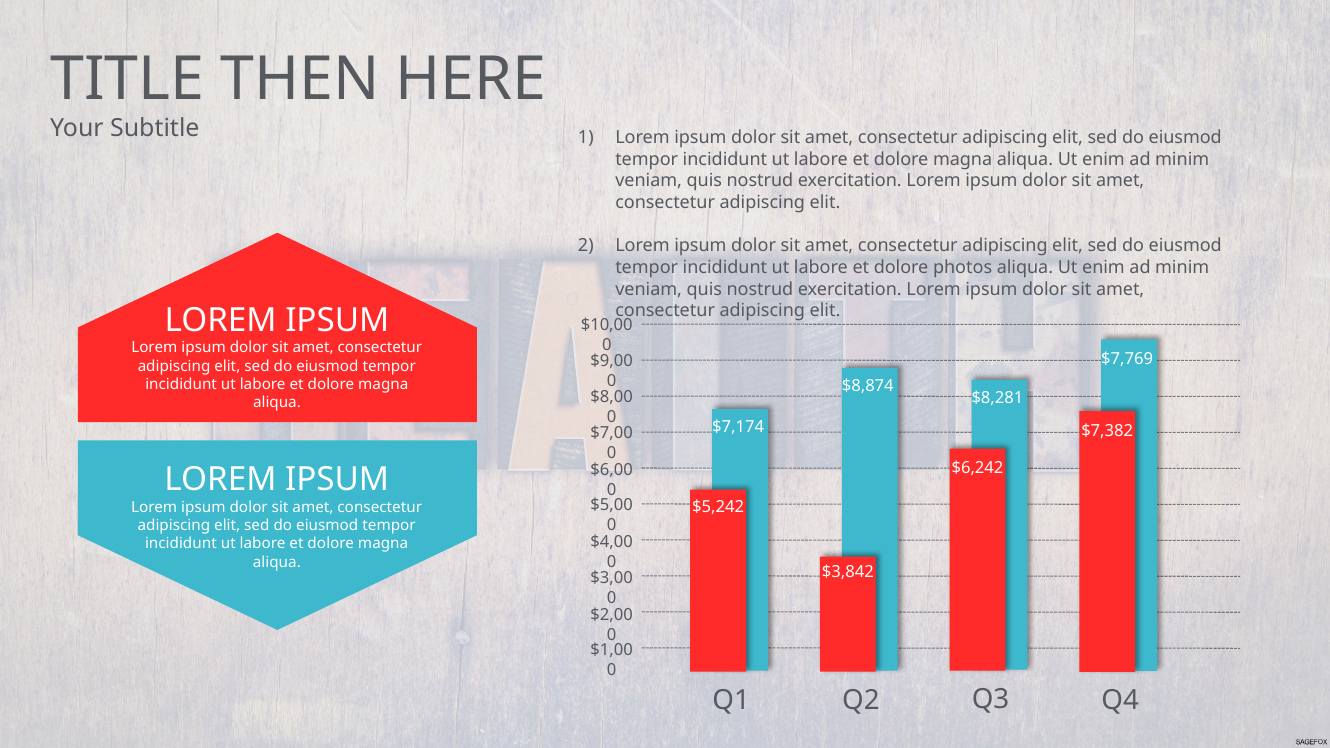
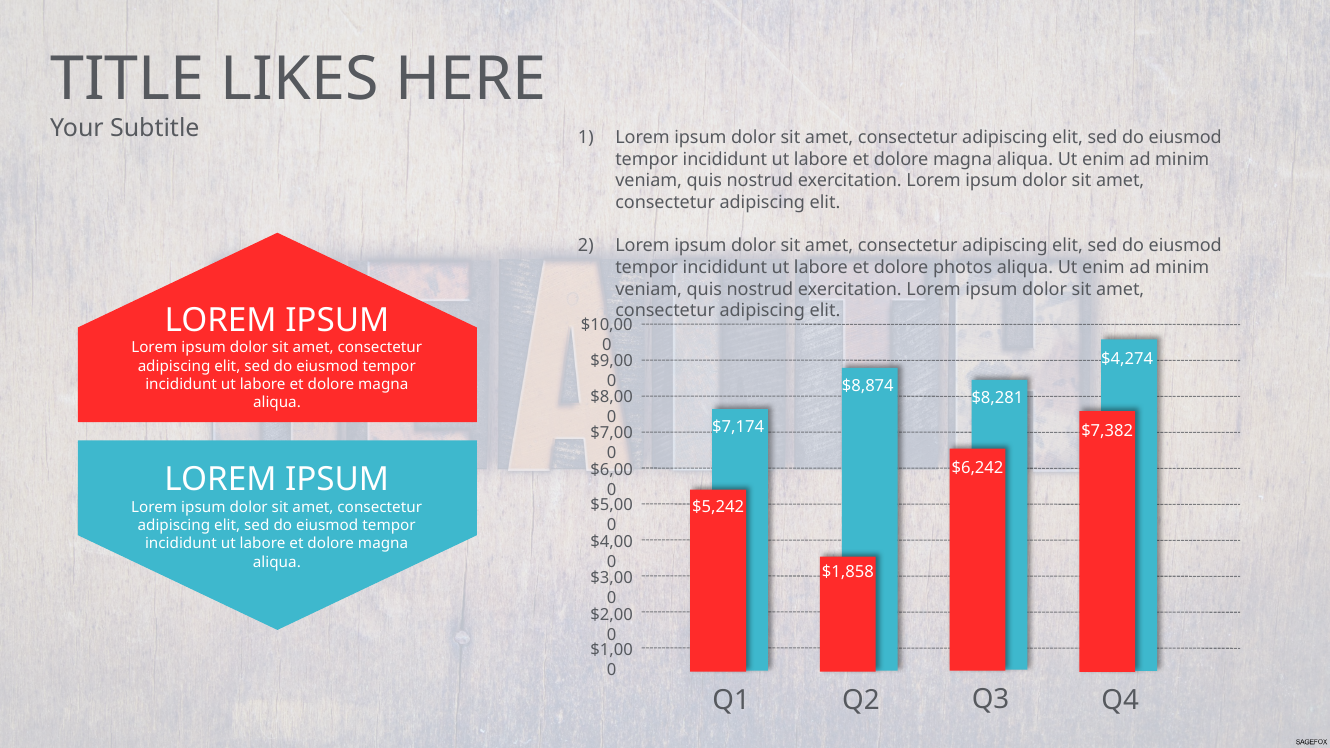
THEN: THEN -> LIKES (300, 79)
$7,769: $7,769 -> $4,274 (1127, 359)
$3,842: $3,842 -> $1,858 (848, 572)
